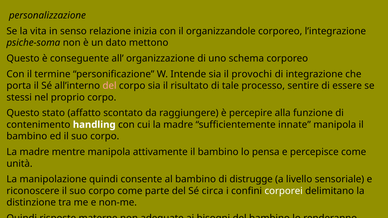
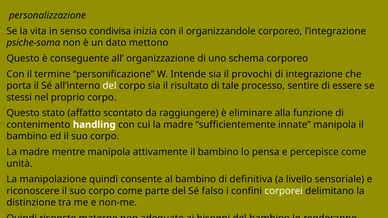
relazione: relazione -> condivisa (110, 31)
del colour: pink -> white (110, 86)
percepire: percepire -> eliminare (251, 113)
distrugge: distrugge -> definitiva (251, 179)
circa: circa -> falso (213, 191)
